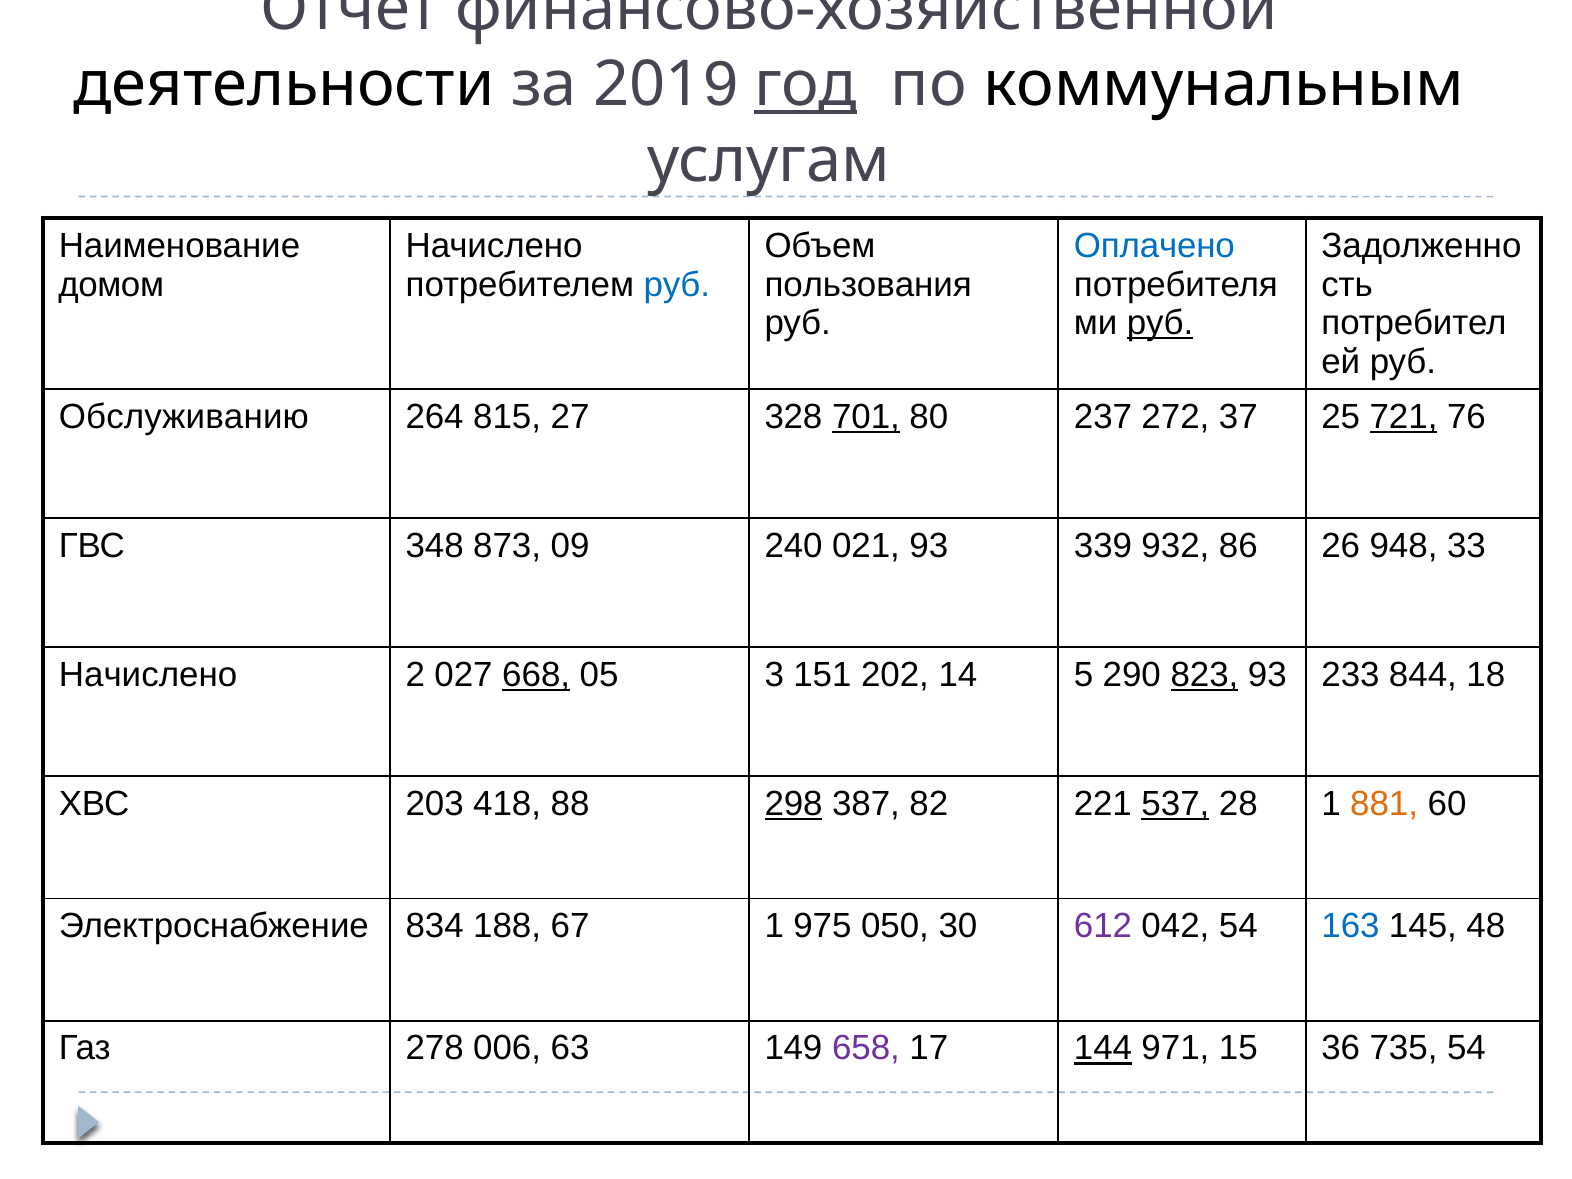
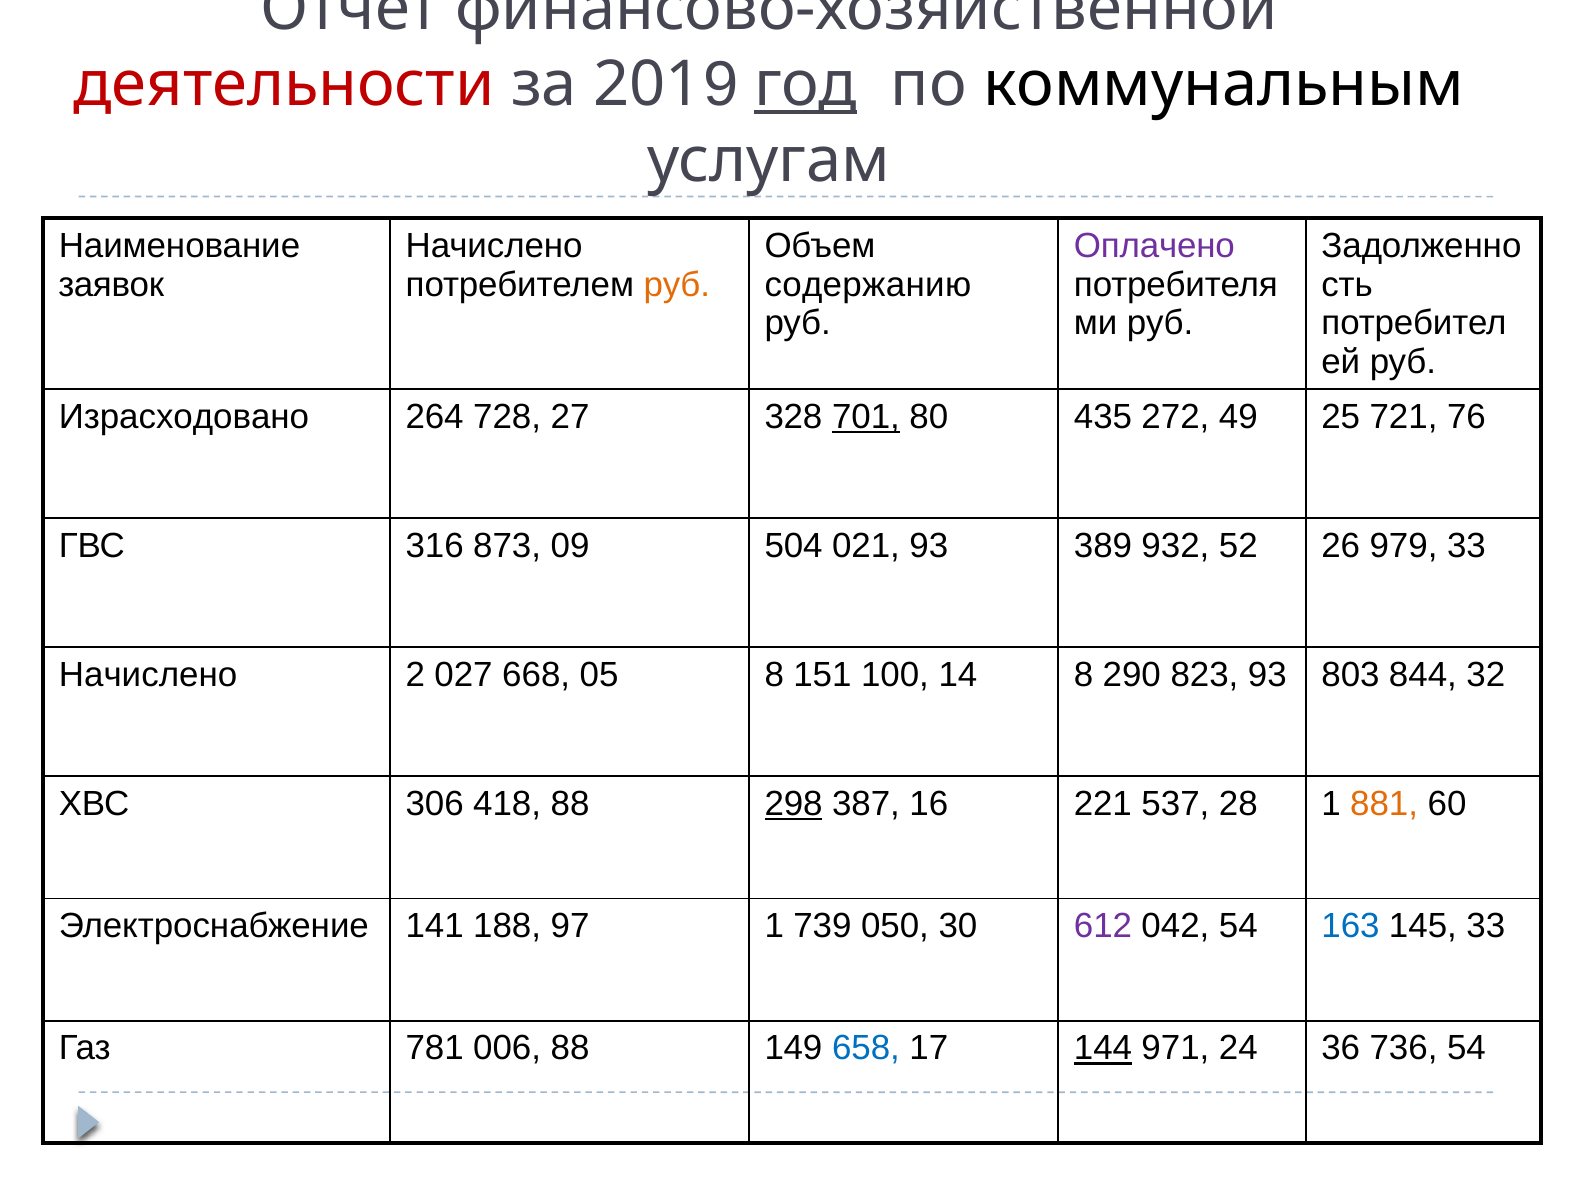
деятельности colour: black -> red (284, 84)
Оплачено colour: blue -> purple (1154, 246)
домом: домом -> заявок (111, 285)
руб colour: blue -> orange (677, 285)
пользования: пользования -> содержанию (868, 285)
руб underline: present -> none (1160, 323)
Обслуживанию: Обслуживанию -> Израсходовано (184, 417)
815: 815 -> 728 (507, 417)
237: 237 -> 435 (1103, 417)
37: 37 -> 49 (1238, 417)
721 underline: present -> none (1404, 417)
348: 348 -> 316 (435, 546)
240: 240 -> 504 (794, 546)
339: 339 -> 389 (1103, 546)
86: 86 -> 52 (1238, 546)
948: 948 -> 979 (1404, 546)
668 underline: present -> none (536, 675)
05 3: 3 -> 8 (774, 675)
202: 202 -> 100 (895, 675)
14 5: 5 -> 8 (1084, 675)
823 underline: present -> none (1204, 675)
233: 233 -> 803 (1350, 675)
18: 18 -> 32 (1486, 675)
203: 203 -> 306 (435, 804)
82: 82 -> 16 (929, 804)
537 underline: present -> none (1175, 804)
834: 834 -> 141 (435, 926)
67: 67 -> 97 (570, 926)
975: 975 -> 739 (822, 926)
145 48: 48 -> 33 (1486, 926)
278: 278 -> 781 (435, 1048)
006 63: 63 -> 88 (570, 1048)
658 colour: purple -> blue (866, 1048)
15: 15 -> 24 (1238, 1048)
735: 735 -> 736 (1404, 1048)
